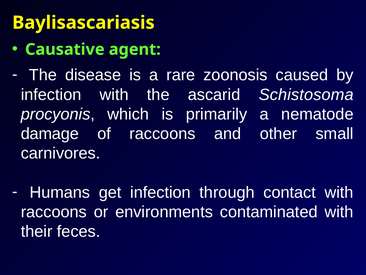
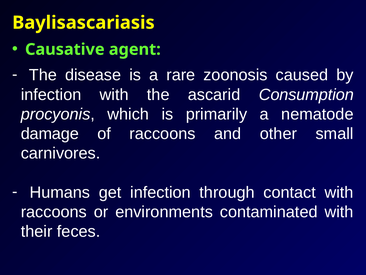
Schistosoma: Schistosoma -> Consumption (306, 94)
